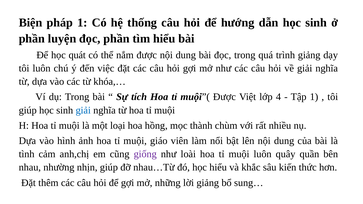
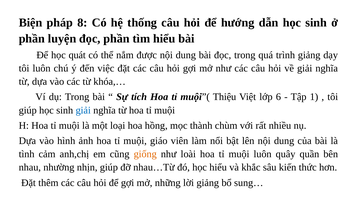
pháp 1: 1 -> 8 (82, 23)
muội”( Được: Được -> Thiệu (225, 97)
4: 4 -> 6 (278, 97)
giống colour: purple -> orange (145, 154)
